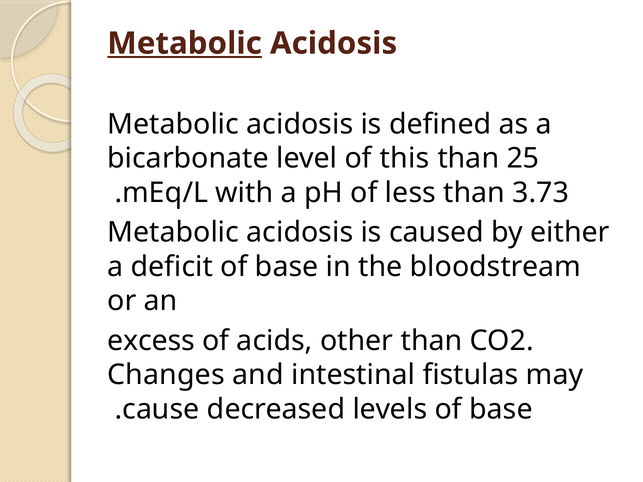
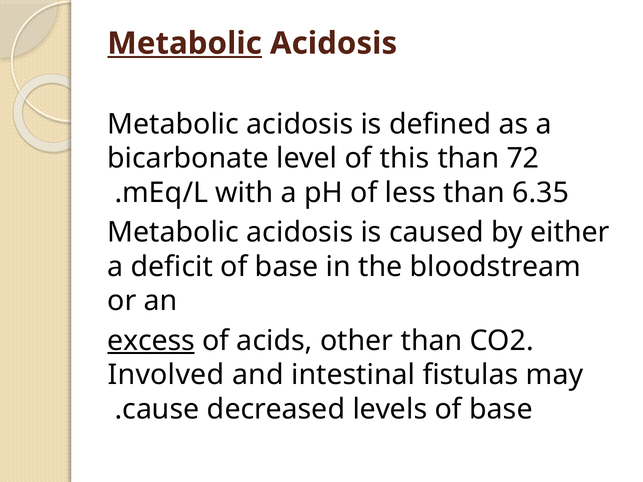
25: 25 -> 72 (523, 158)
3.73: 3.73 -> 6.35 (541, 193)
excess underline: none -> present (151, 341)
Changes: Changes -> Involved (166, 375)
